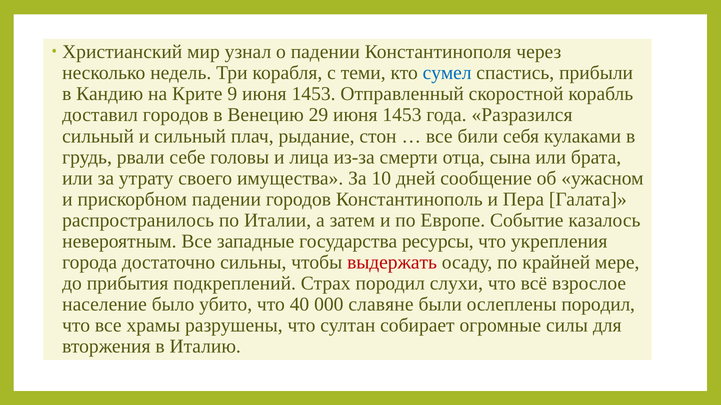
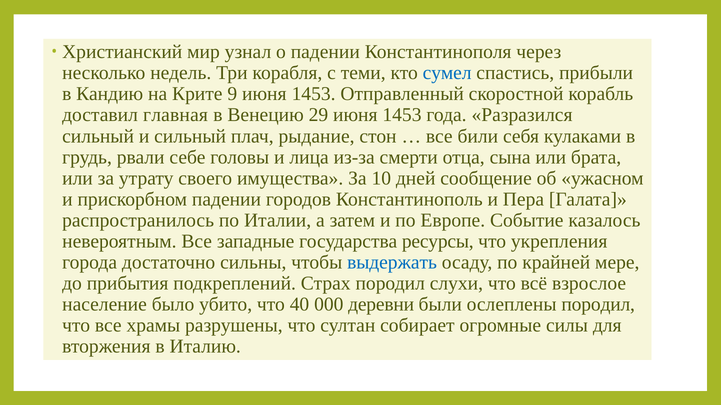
доставил городов: городов -> главная (176, 115)
выдержать colour: red -> blue (392, 263)
славяне: славяне -> деревни (381, 305)
